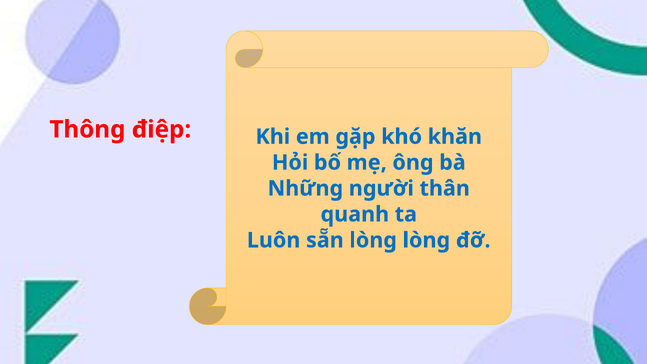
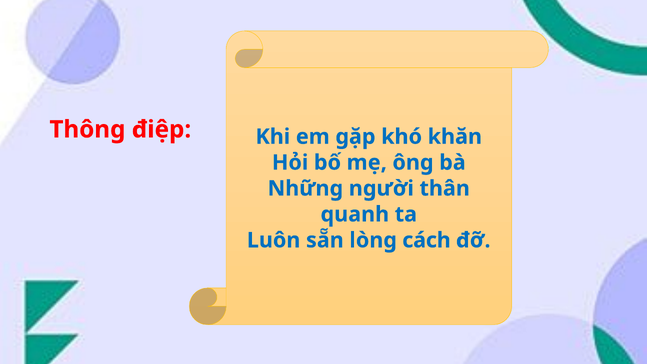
lòng lòng: lòng -> cách (426, 240)
